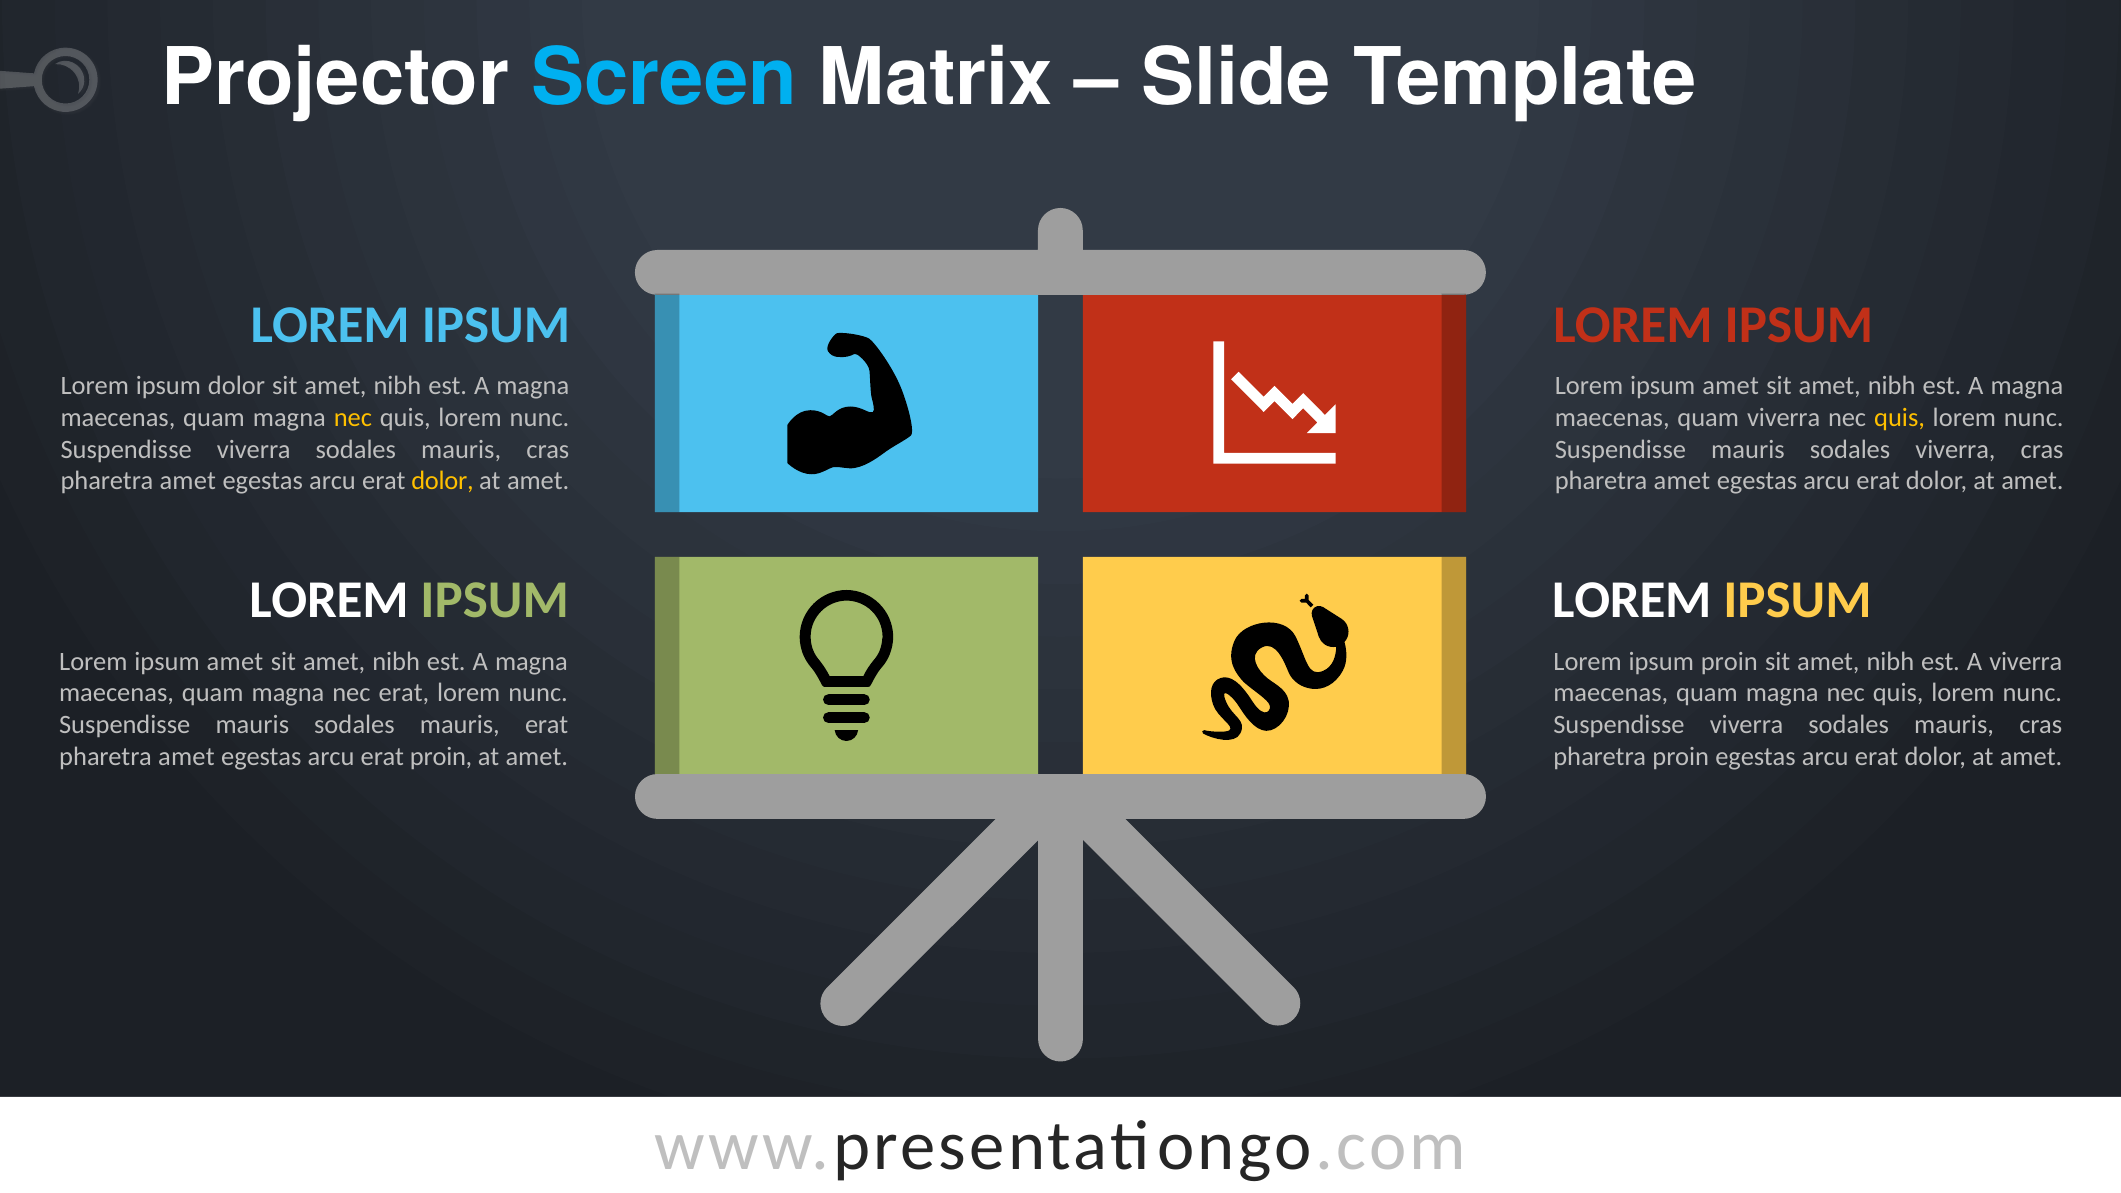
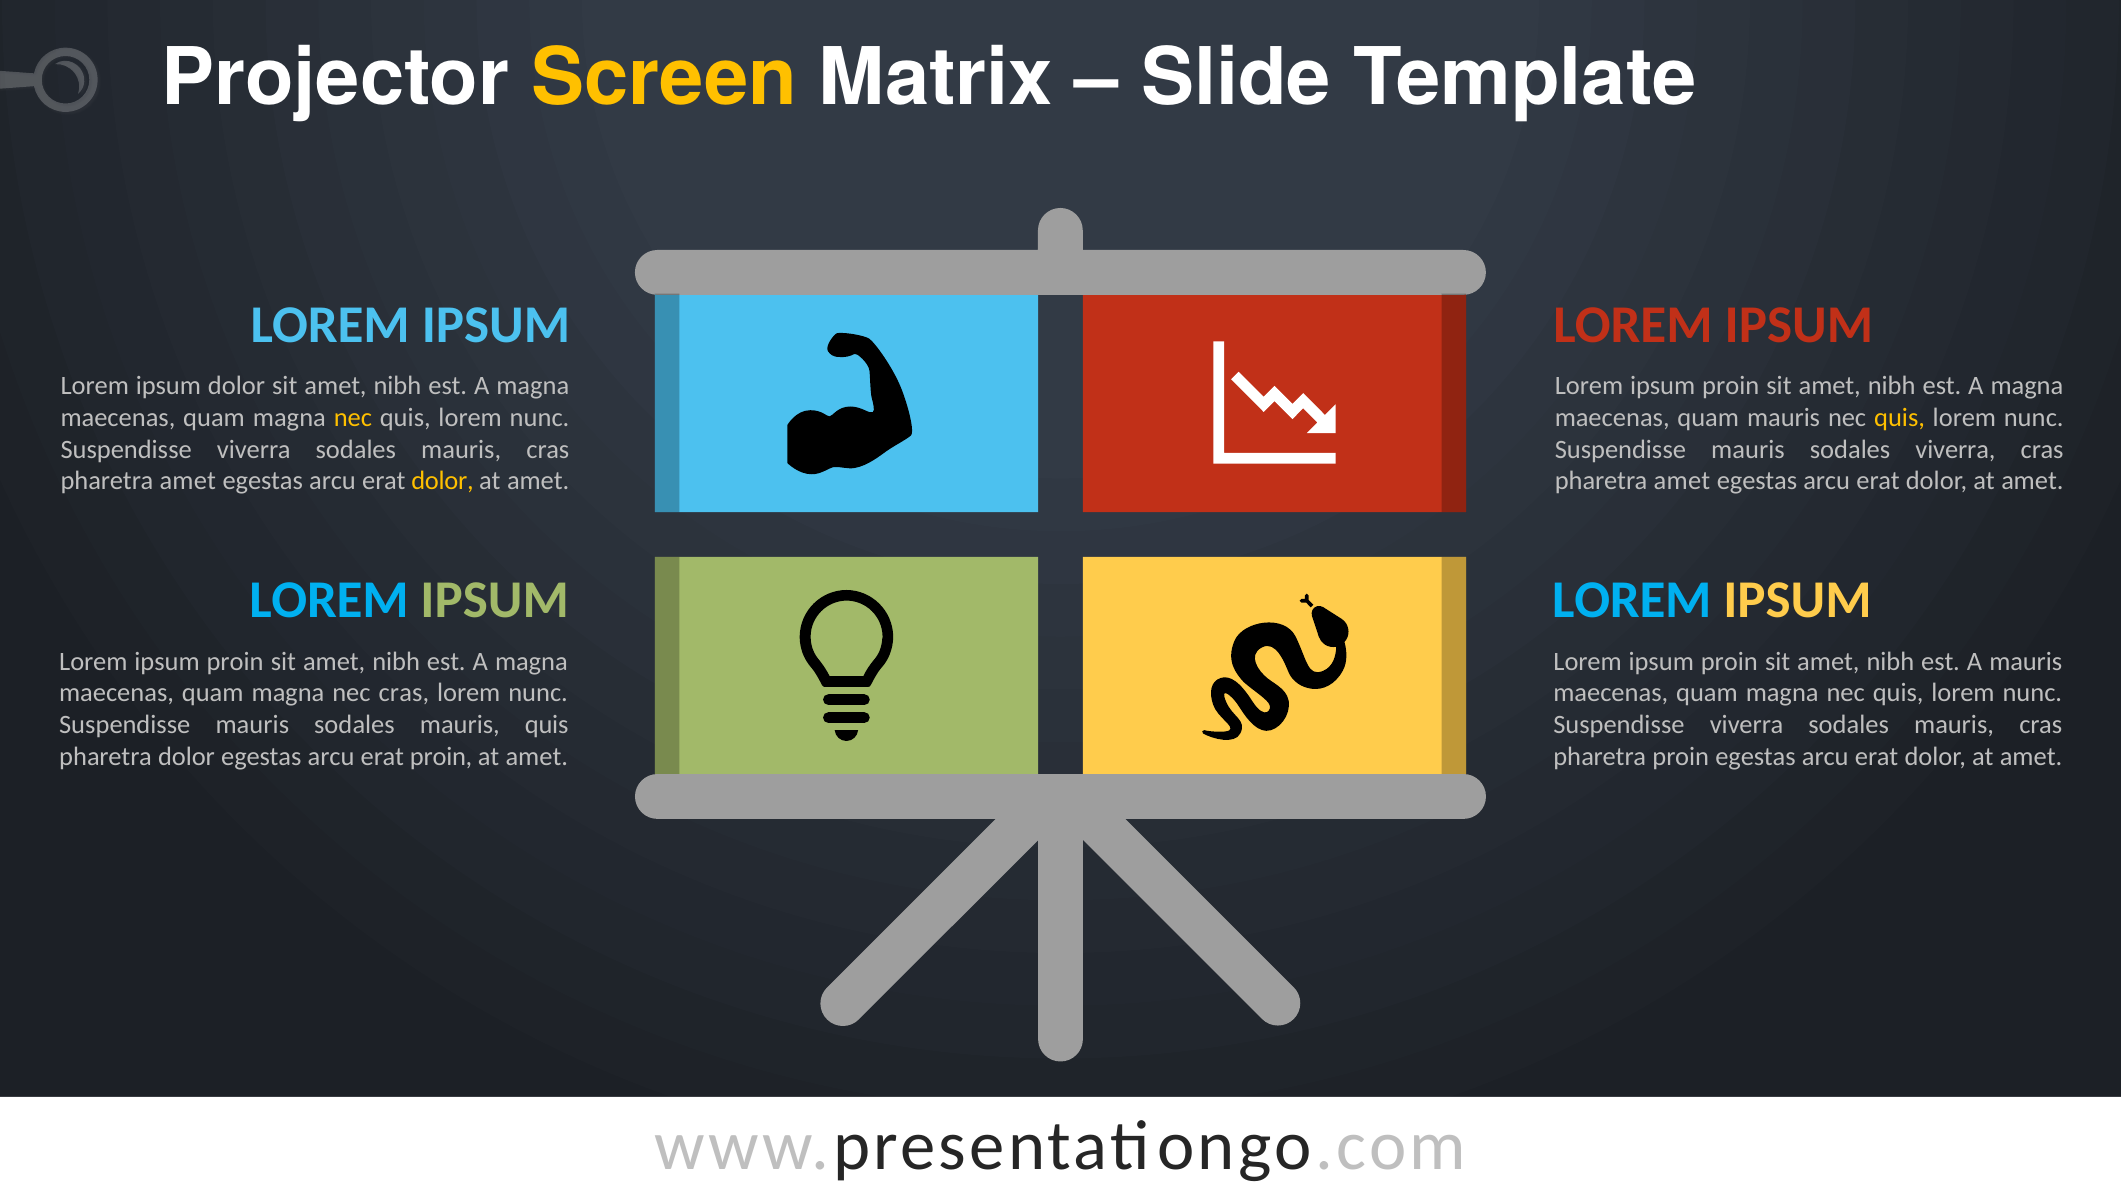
Screen colour: light blue -> yellow (664, 79)
amet: amet -> proin (1731, 386)
quam viverra: viverra -> mauris (1784, 418)
LOREM colour: white -> light blue (329, 600)
LOREM colour: white -> light blue (1632, 600)
amet: amet -> proin (235, 661)
A viverra: viverra -> mauris (2026, 661)
nec erat: erat -> cras (404, 693)
mauris erat: erat -> quis (547, 725)
amet: amet -> dolor (187, 757)
